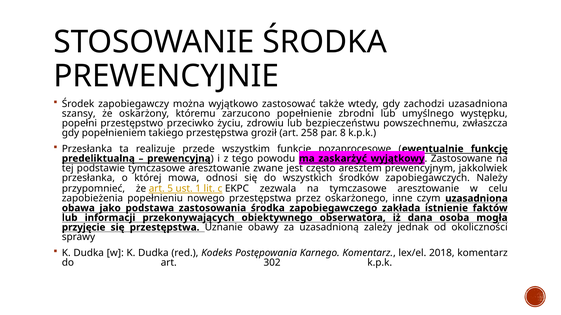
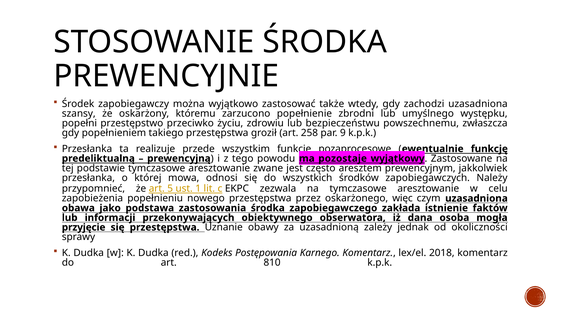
8: 8 -> 9 (343, 133)
zaskarżyć: zaskarżyć -> pozostaje (343, 159)
inne: inne -> więc (402, 199)
302: 302 -> 810 (272, 263)
